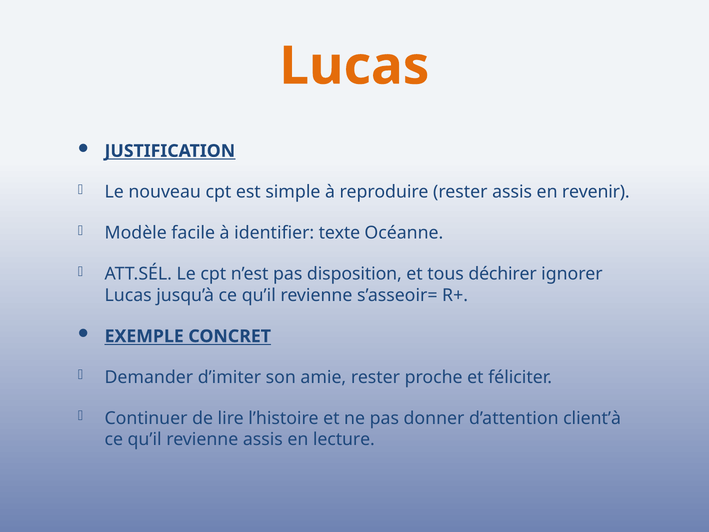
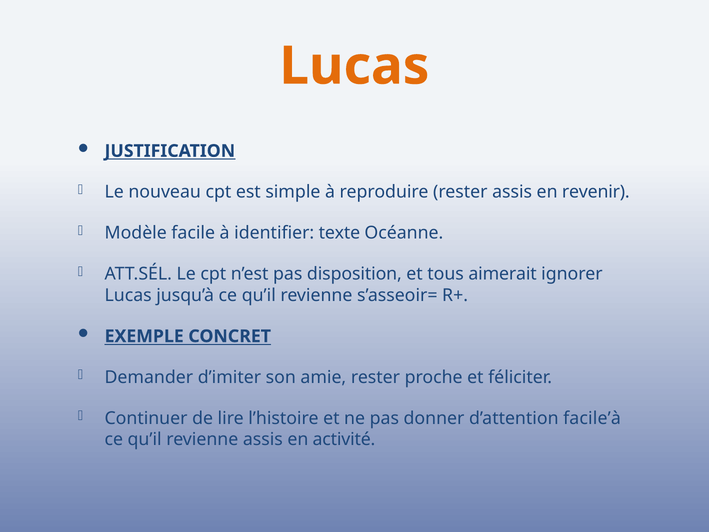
déchirer: déchirer -> aimerait (503, 274)
client’à: client’à -> facile’à (592, 418)
lecture: lecture -> activité (344, 439)
